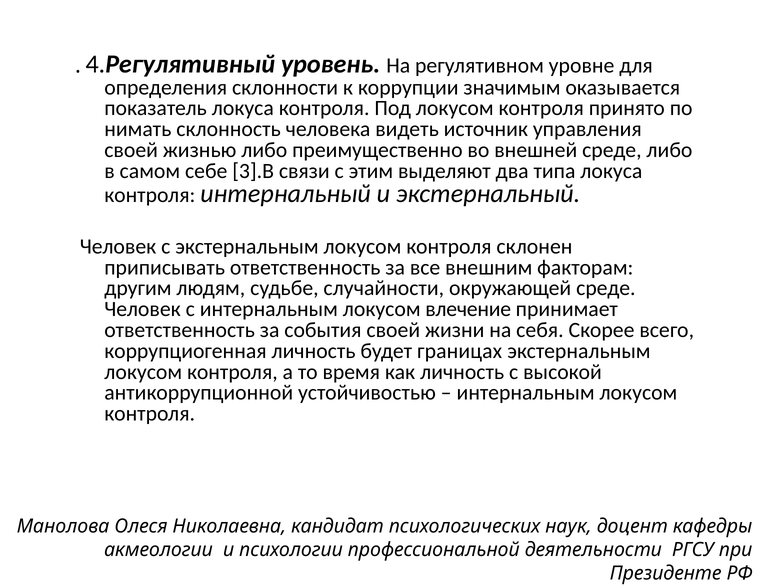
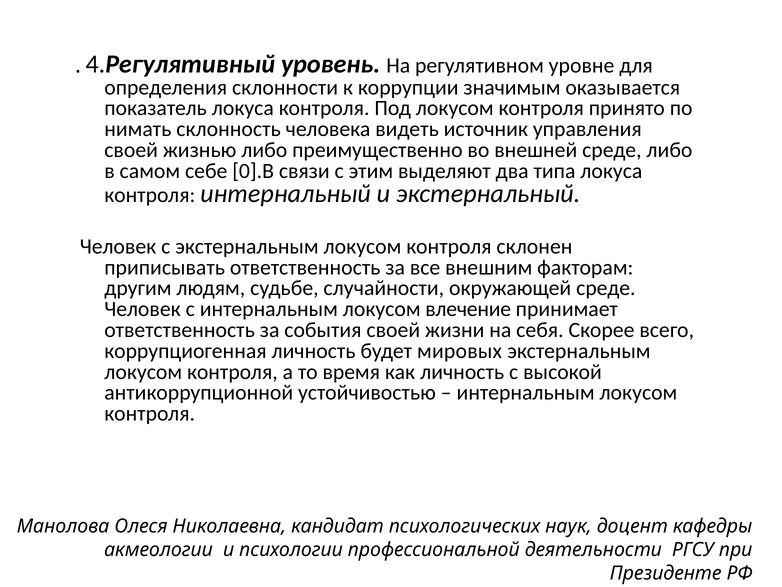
3].В: 3].В -> 0].В (253, 171)
границах: границах -> мировых (460, 351)
